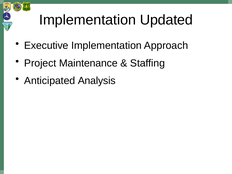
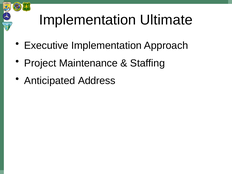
Updated: Updated -> Ultimate (166, 20)
Analysis: Analysis -> Address (97, 81)
